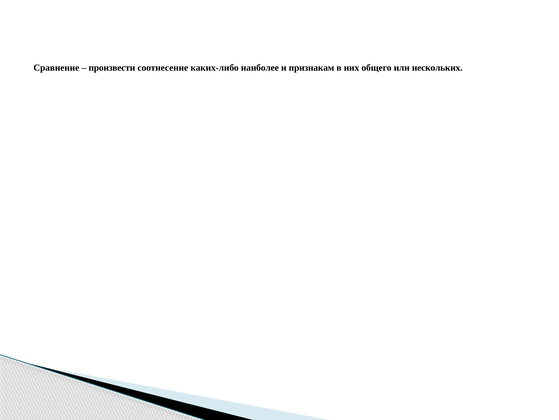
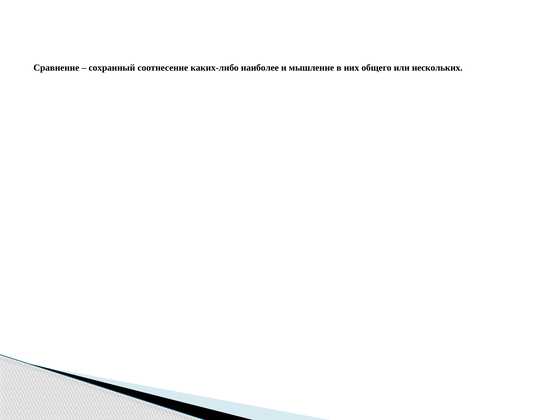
произвести: произвести -> сохранный (112, 68)
признакам: признакам -> мышление (311, 68)
